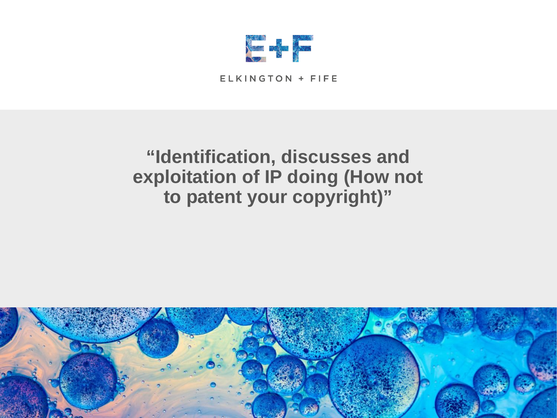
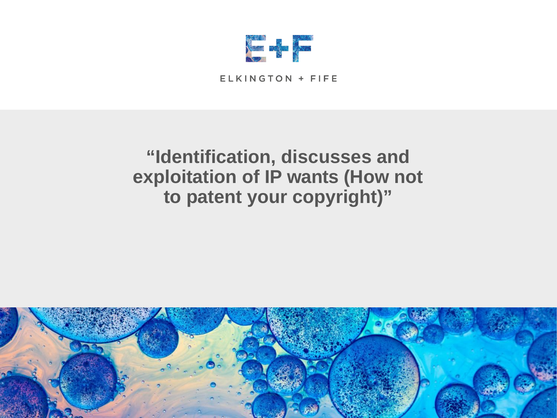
doing: doing -> wants (313, 177)
